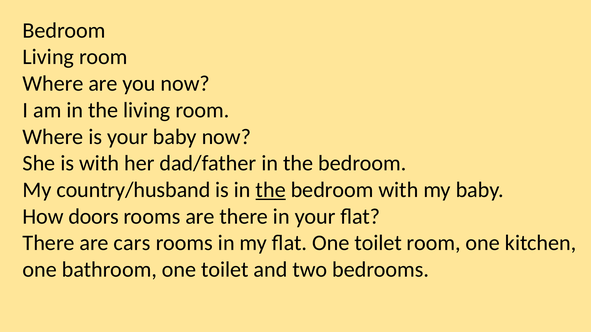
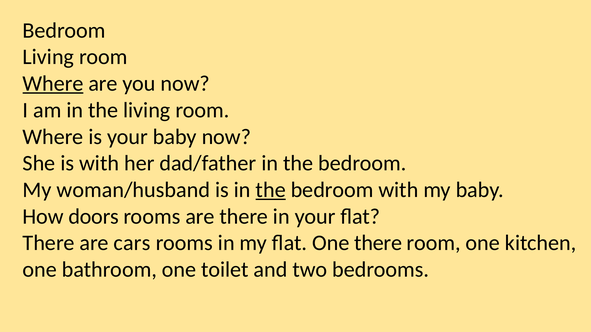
Where underline: none -> present (53, 84)
country/husband: country/husband -> woman/husband (133, 190)
flat One toilet: toilet -> there (378, 243)
